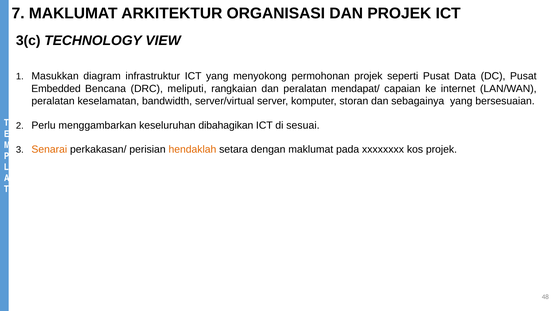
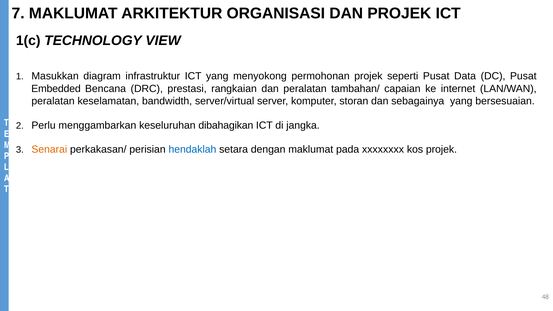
3(c: 3(c -> 1(c (28, 41)
meliputi: meliputi -> prestasi (187, 89)
mendapat/: mendapat/ -> tambahan/ (355, 89)
sesuai: sesuai -> jangka (303, 125)
hendaklah colour: orange -> blue (192, 150)
